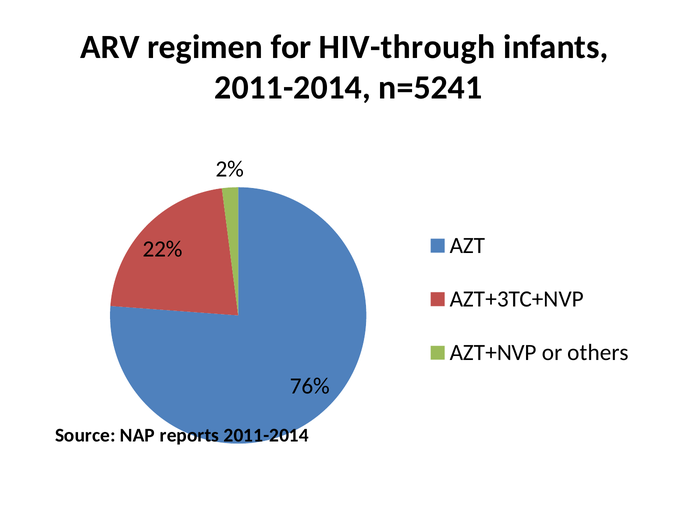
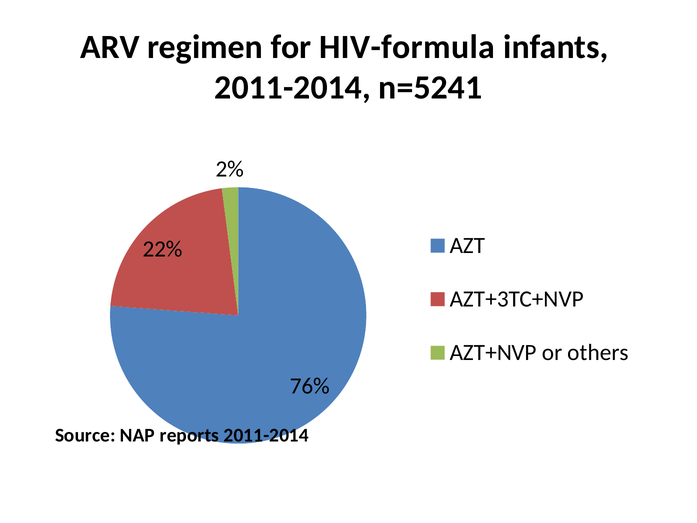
HIV-through: HIV-through -> HIV-formula (407, 47)
